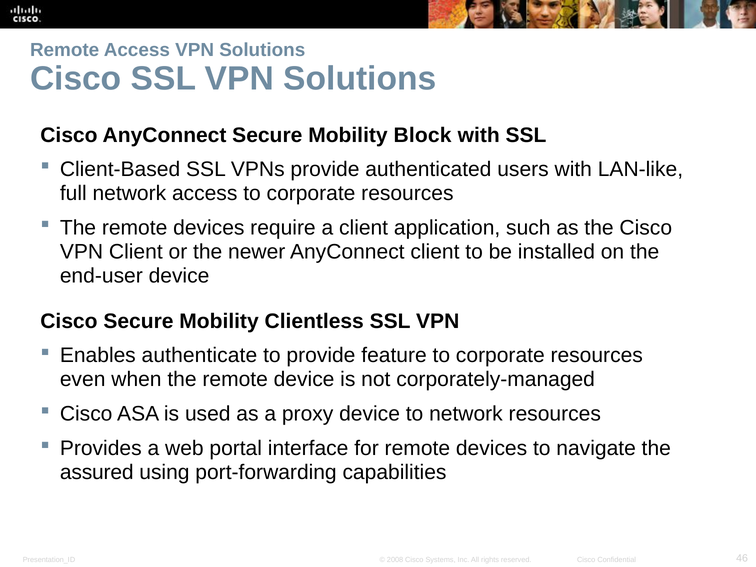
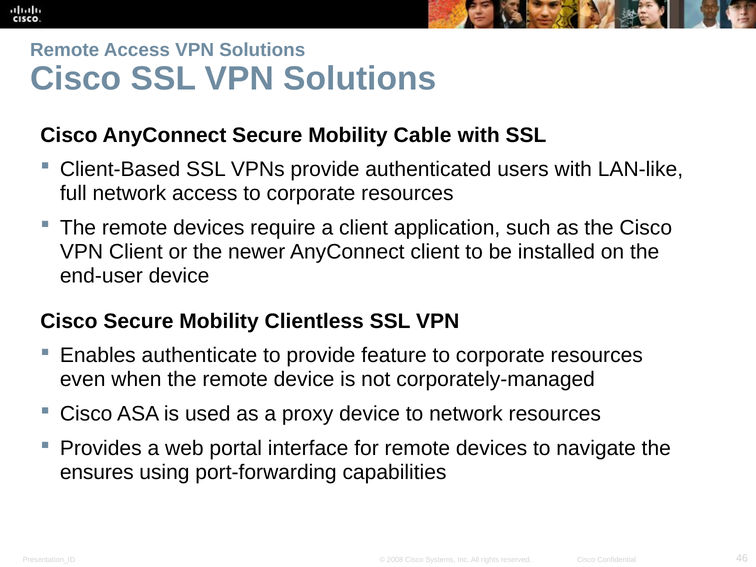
Block: Block -> Cable (423, 135)
assured: assured -> ensures (97, 472)
